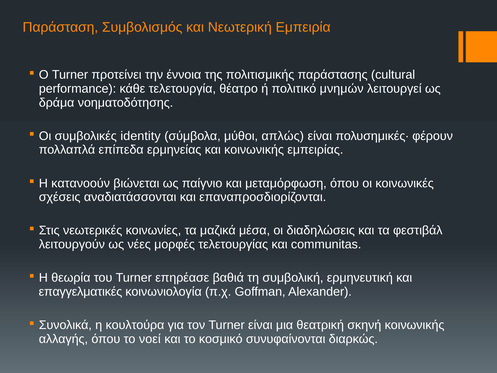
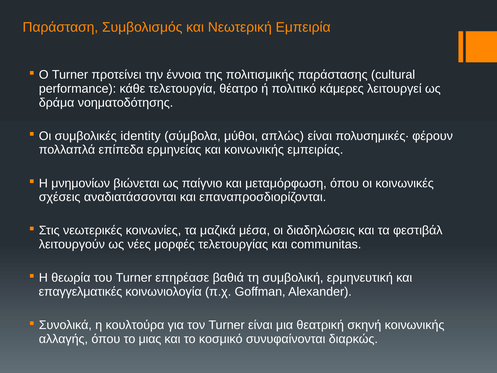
μνημών: μνημών -> κάμερες (342, 89)
κατανοούν: κατανοούν -> μνημονίων (81, 183)
νοεί: νοεί -> μιας (150, 339)
